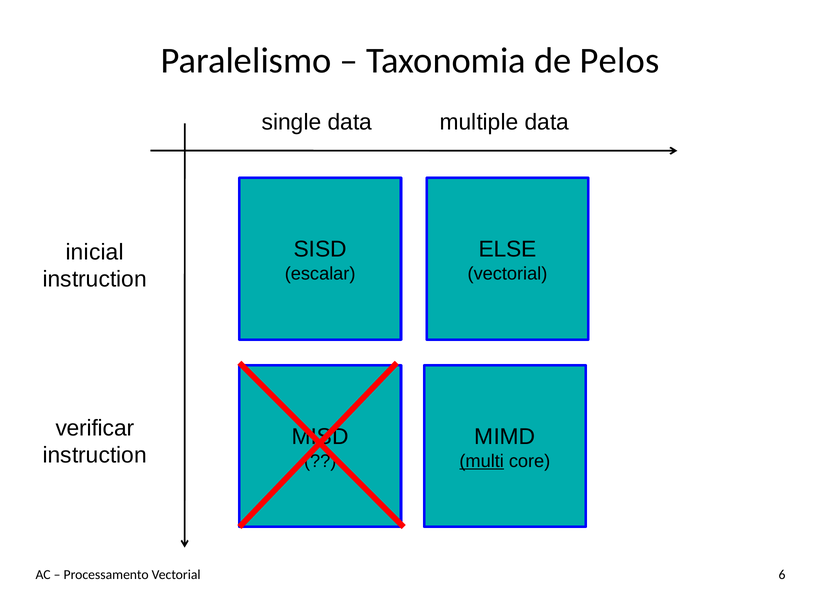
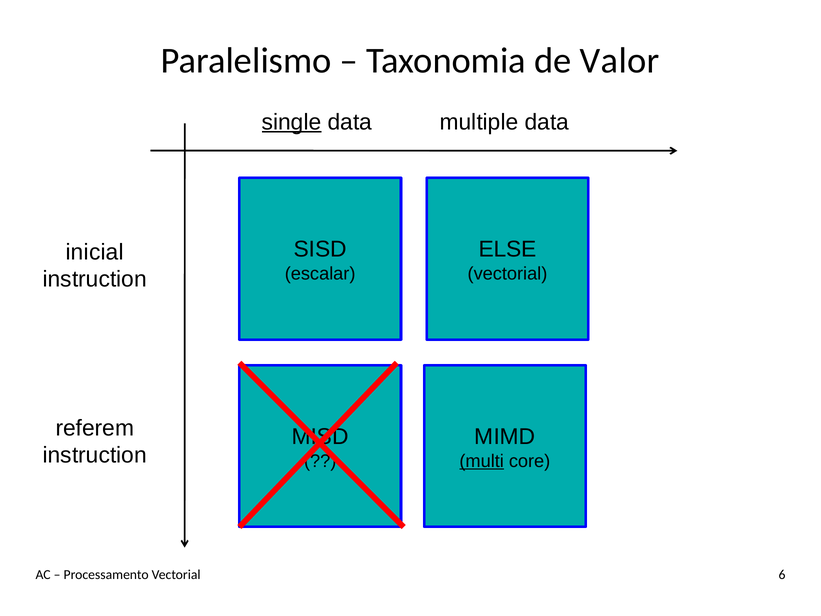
Pelos: Pelos -> Valor (620, 61)
single underline: none -> present (292, 122)
verificar: verificar -> referem (95, 428)
